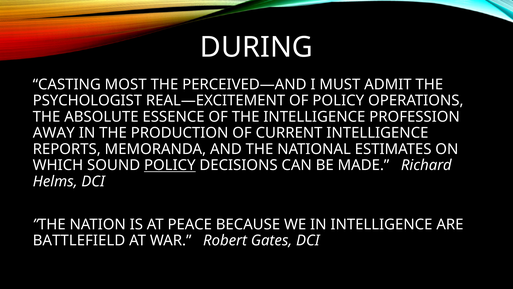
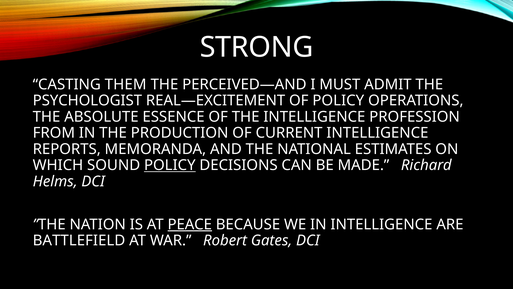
DURING: DURING -> STRONG (257, 47)
MOST: MOST -> THEM (126, 84)
AWAY: AWAY -> FROM (54, 133)
PEACE underline: none -> present (190, 224)
